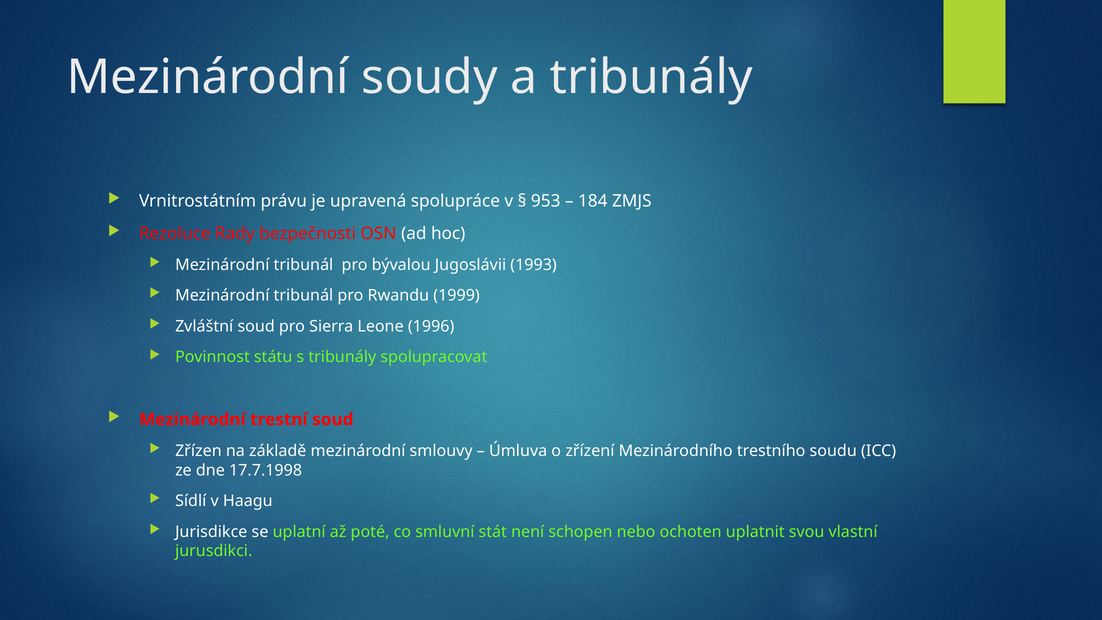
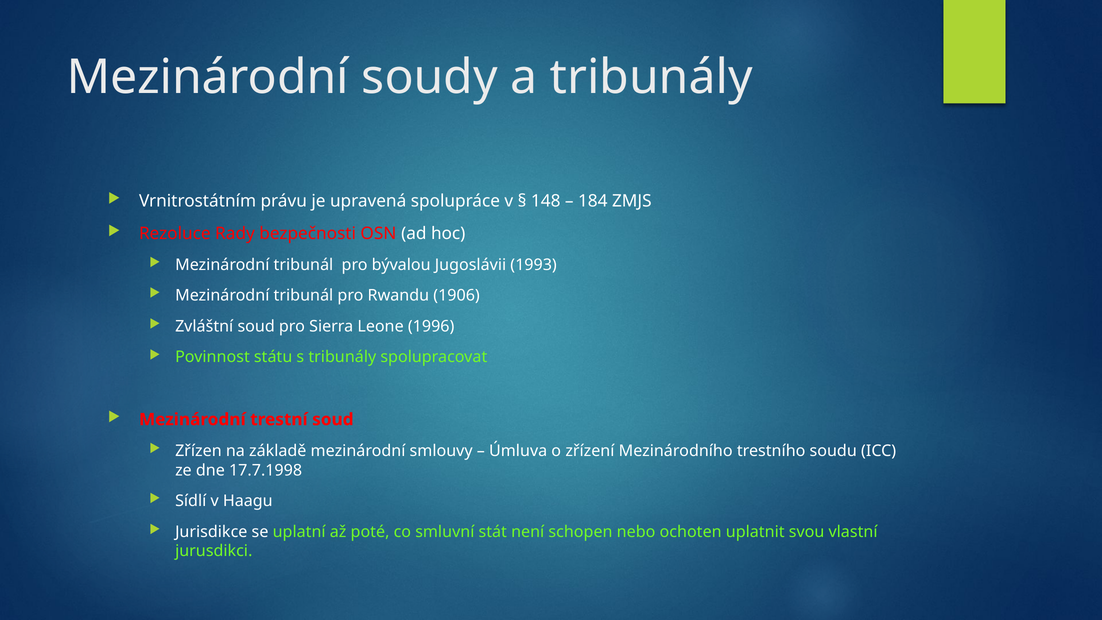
953: 953 -> 148 (546, 201)
1999: 1999 -> 1906 (457, 296)
